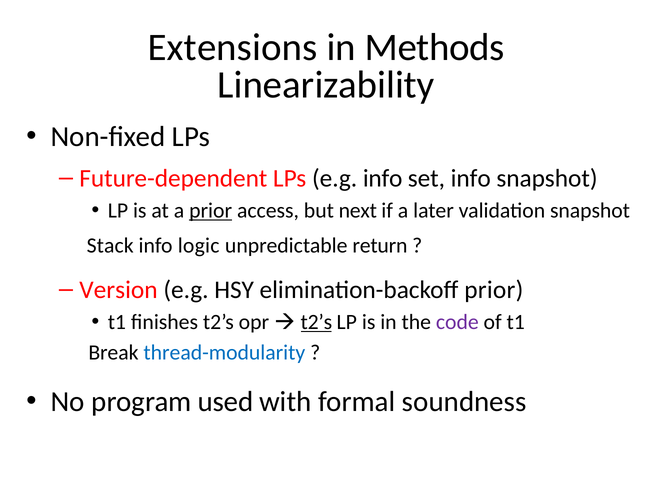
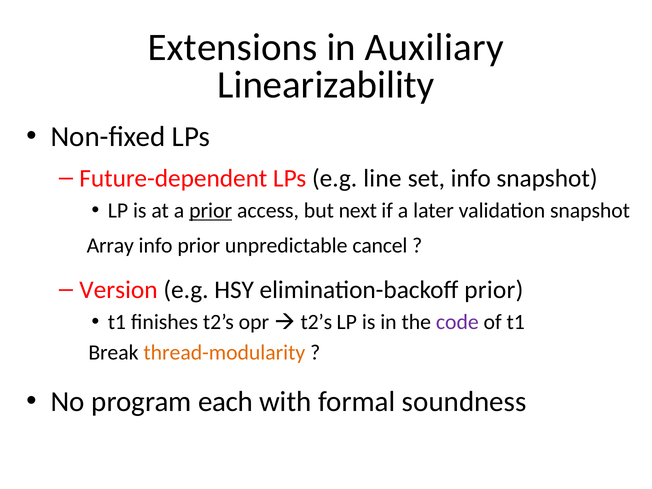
Methods: Methods -> Auxiliary (434, 47)
e.g info: info -> line (382, 178)
Stack: Stack -> Array (110, 245)
info logic: logic -> prior (199, 245)
return: return -> cancel (380, 245)
t2’s underline: present -> none (316, 322)
thread-modularity colour: blue -> orange (224, 353)
used: used -> each (226, 402)
